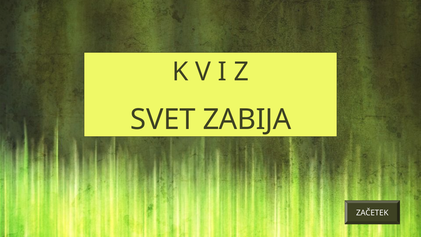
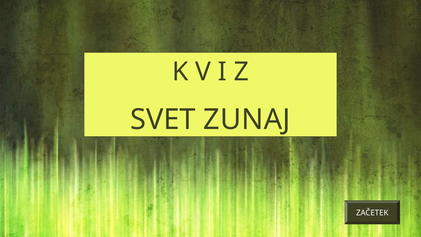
ZABIJA: ZABIJA -> ZUNAJ (247, 120)
